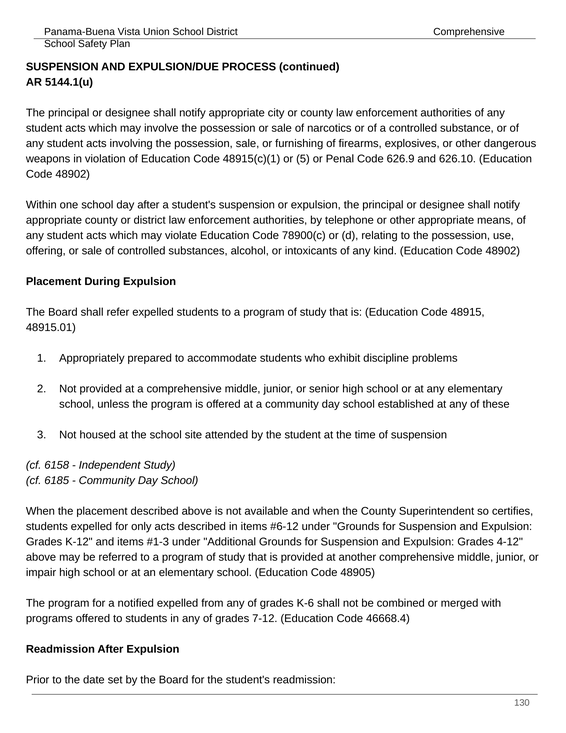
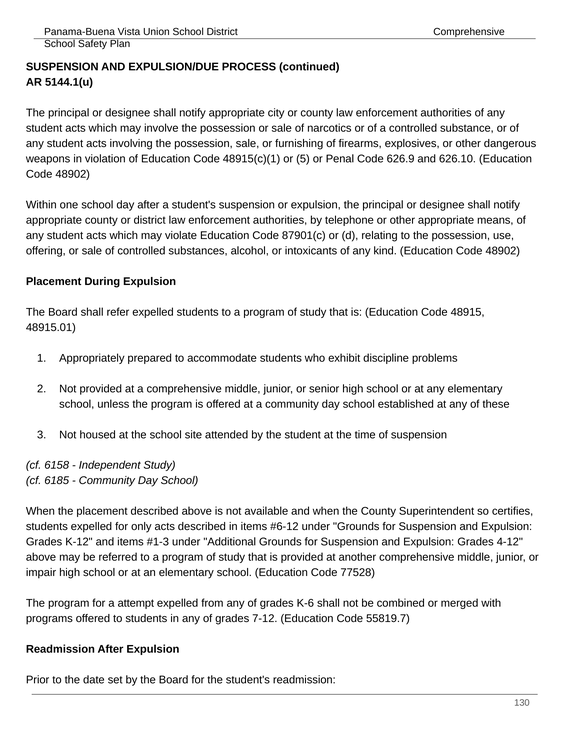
78900(c: 78900(c -> 87901(c (304, 235)
48905: 48905 -> 77528 (358, 572)
notified: notified -> attempt (136, 603)
46668.4: 46668.4 -> 55819.7 (388, 618)
